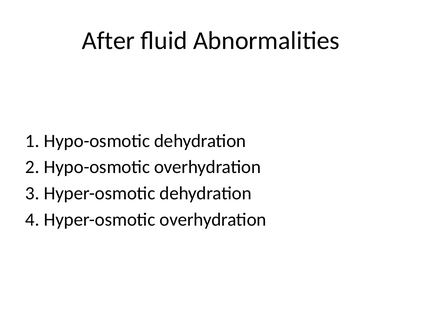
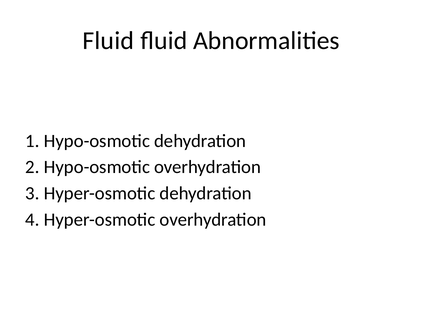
After: After -> Fluid (108, 41)
